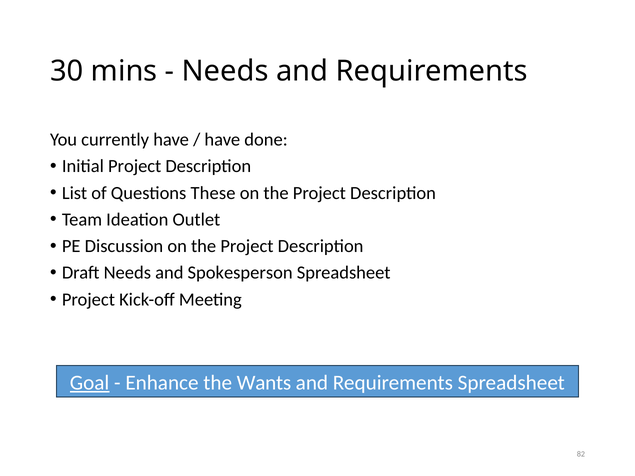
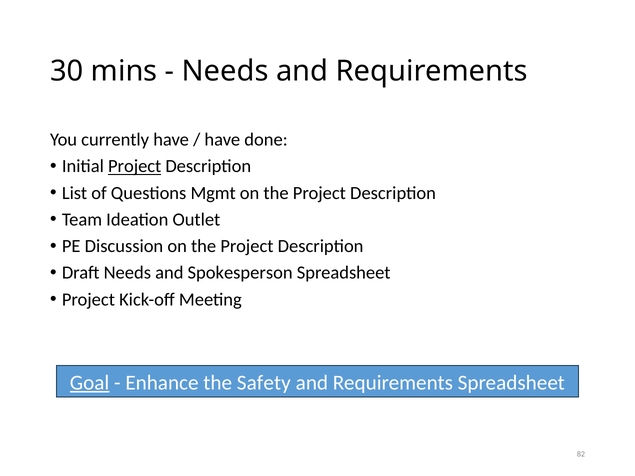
Project underline: none -> present (135, 166)
These: These -> Mgmt (213, 193)
Wants: Wants -> Safety (264, 383)
